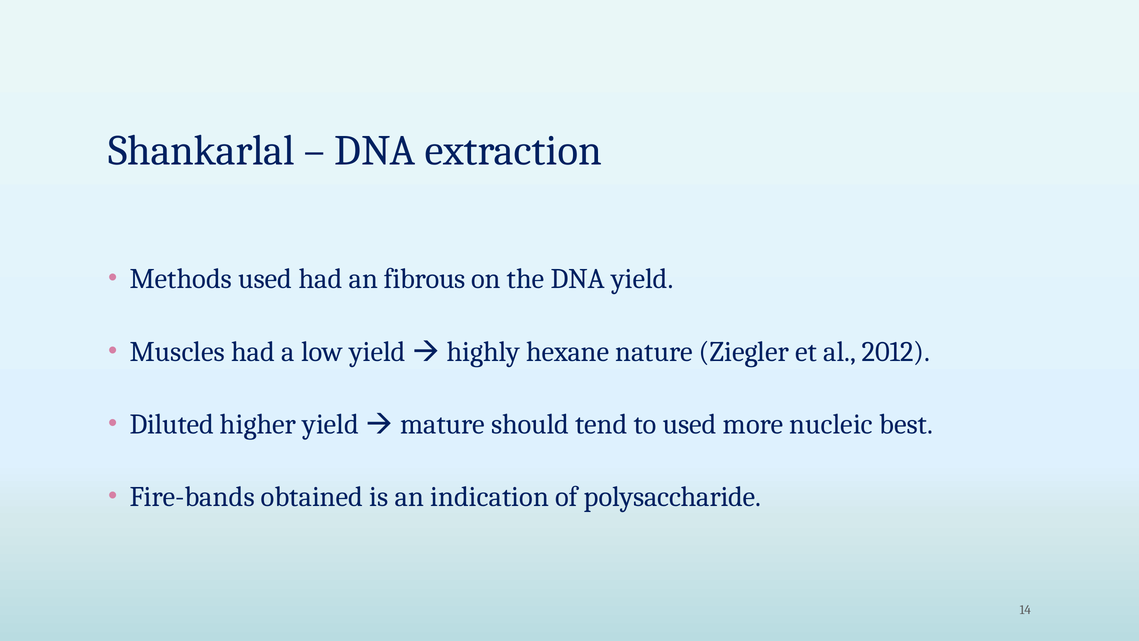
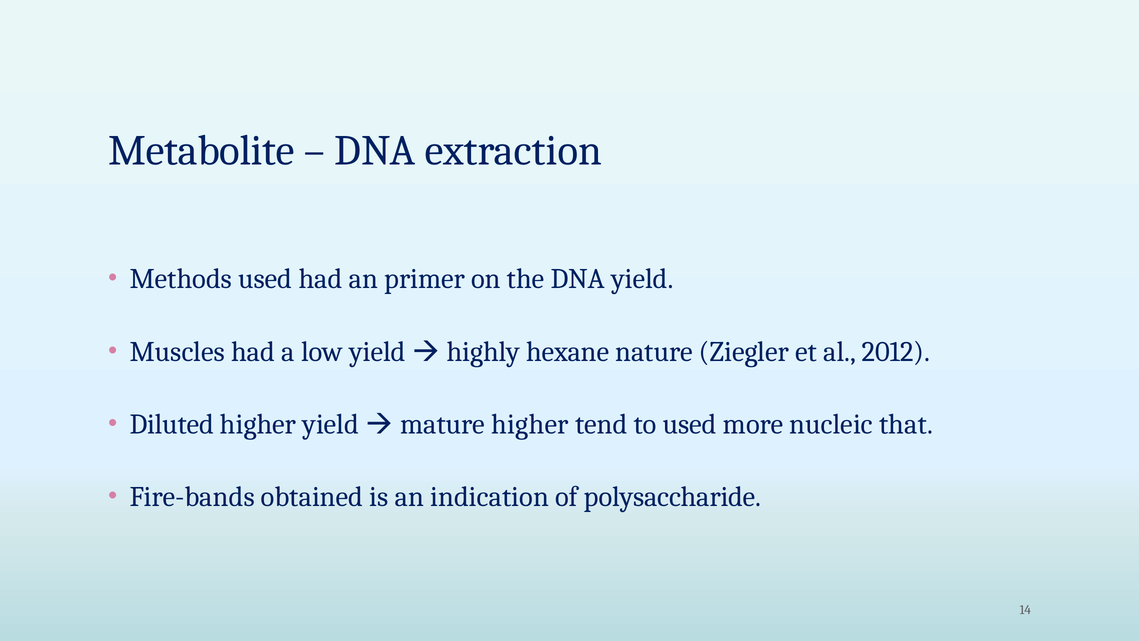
Shankarlal: Shankarlal -> Metabolite (201, 150)
fibrous: fibrous -> primer (425, 279)
mature should: should -> higher (530, 424)
best: best -> that (906, 424)
